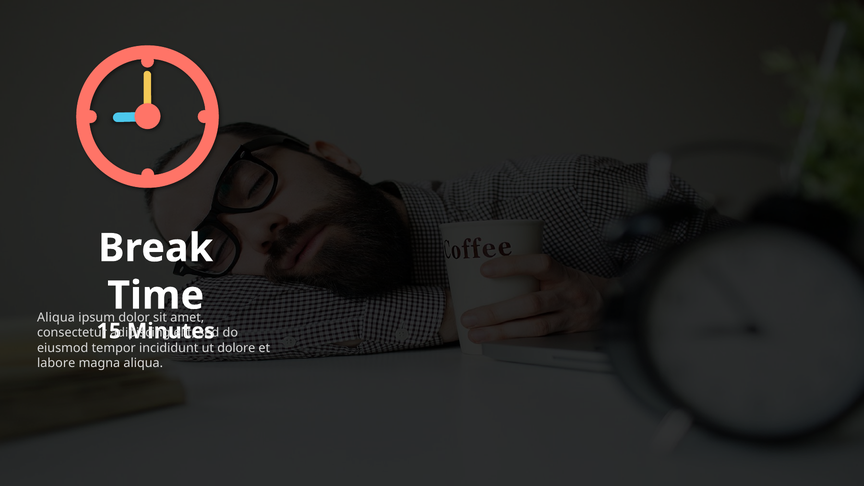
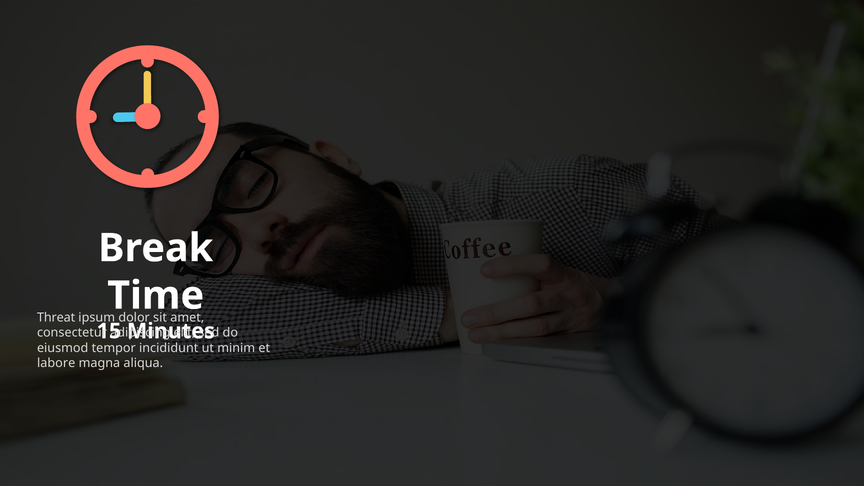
Aliqua: Aliqua -> Threat (56, 318)
dolore: dolore -> minim (236, 348)
